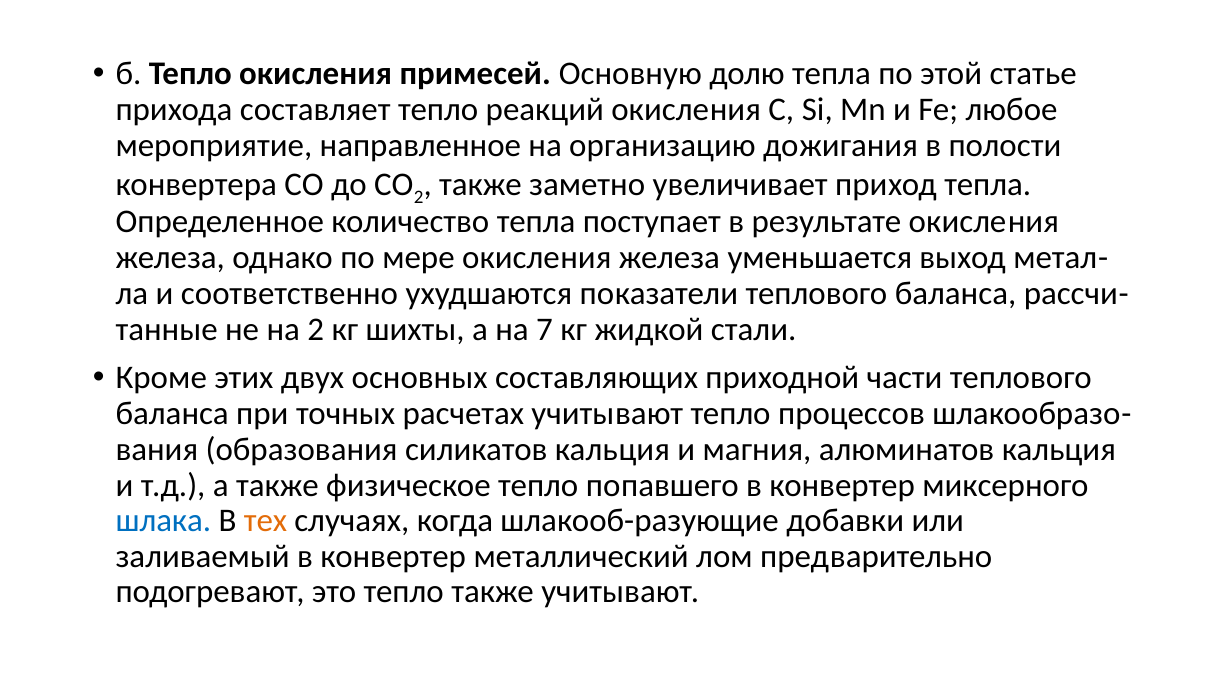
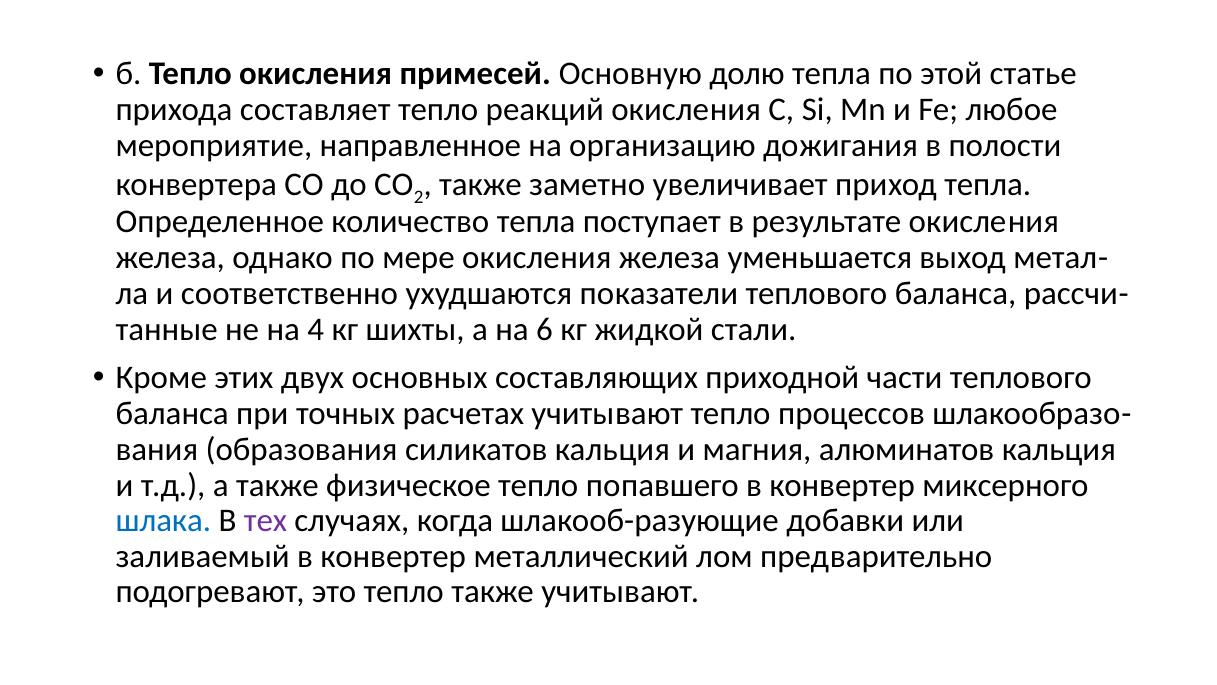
на 2: 2 -> 4 (316, 329)
7: 7 -> 6 (545, 329)
тех colour: orange -> purple (266, 520)
